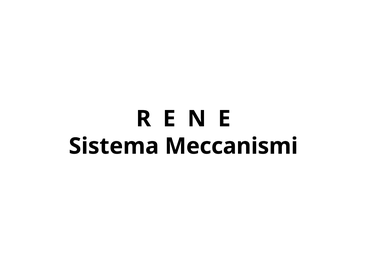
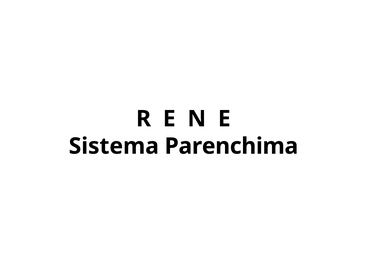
Meccanismi: Meccanismi -> Parenchima (231, 146)
